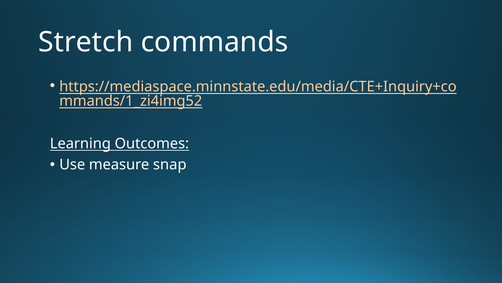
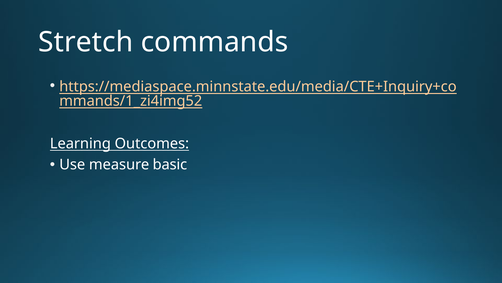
snap: snap -> basic (170, 164)
